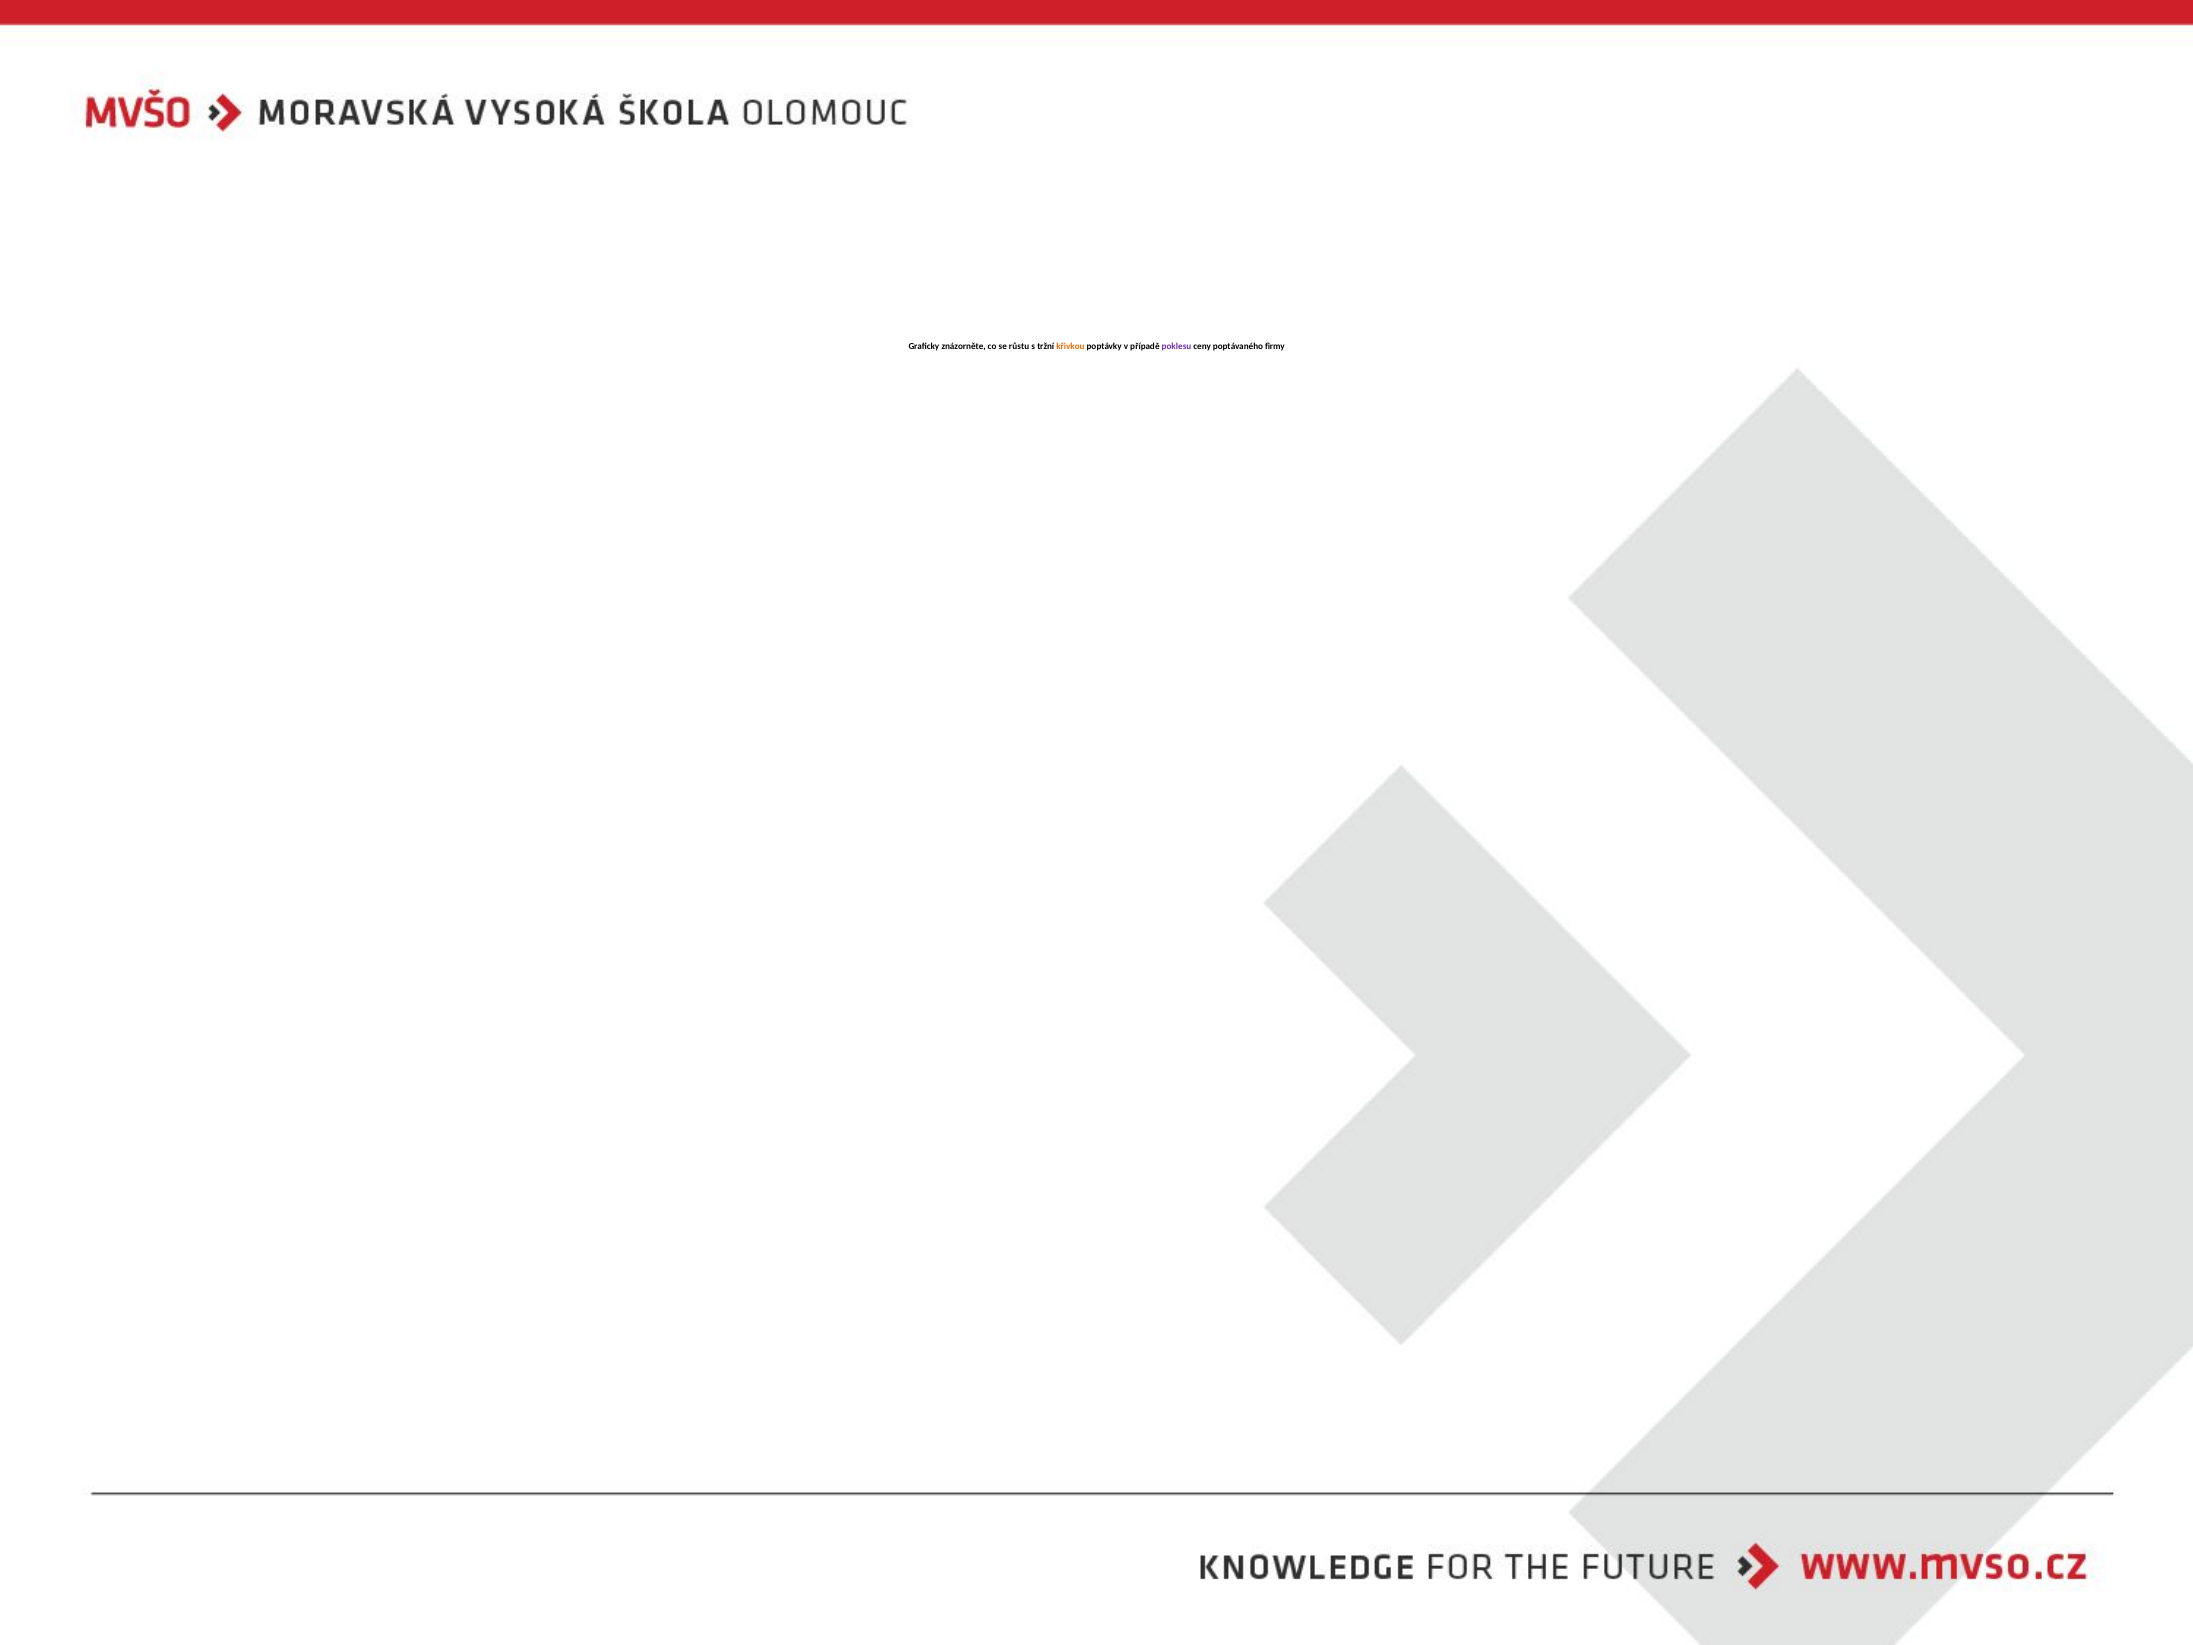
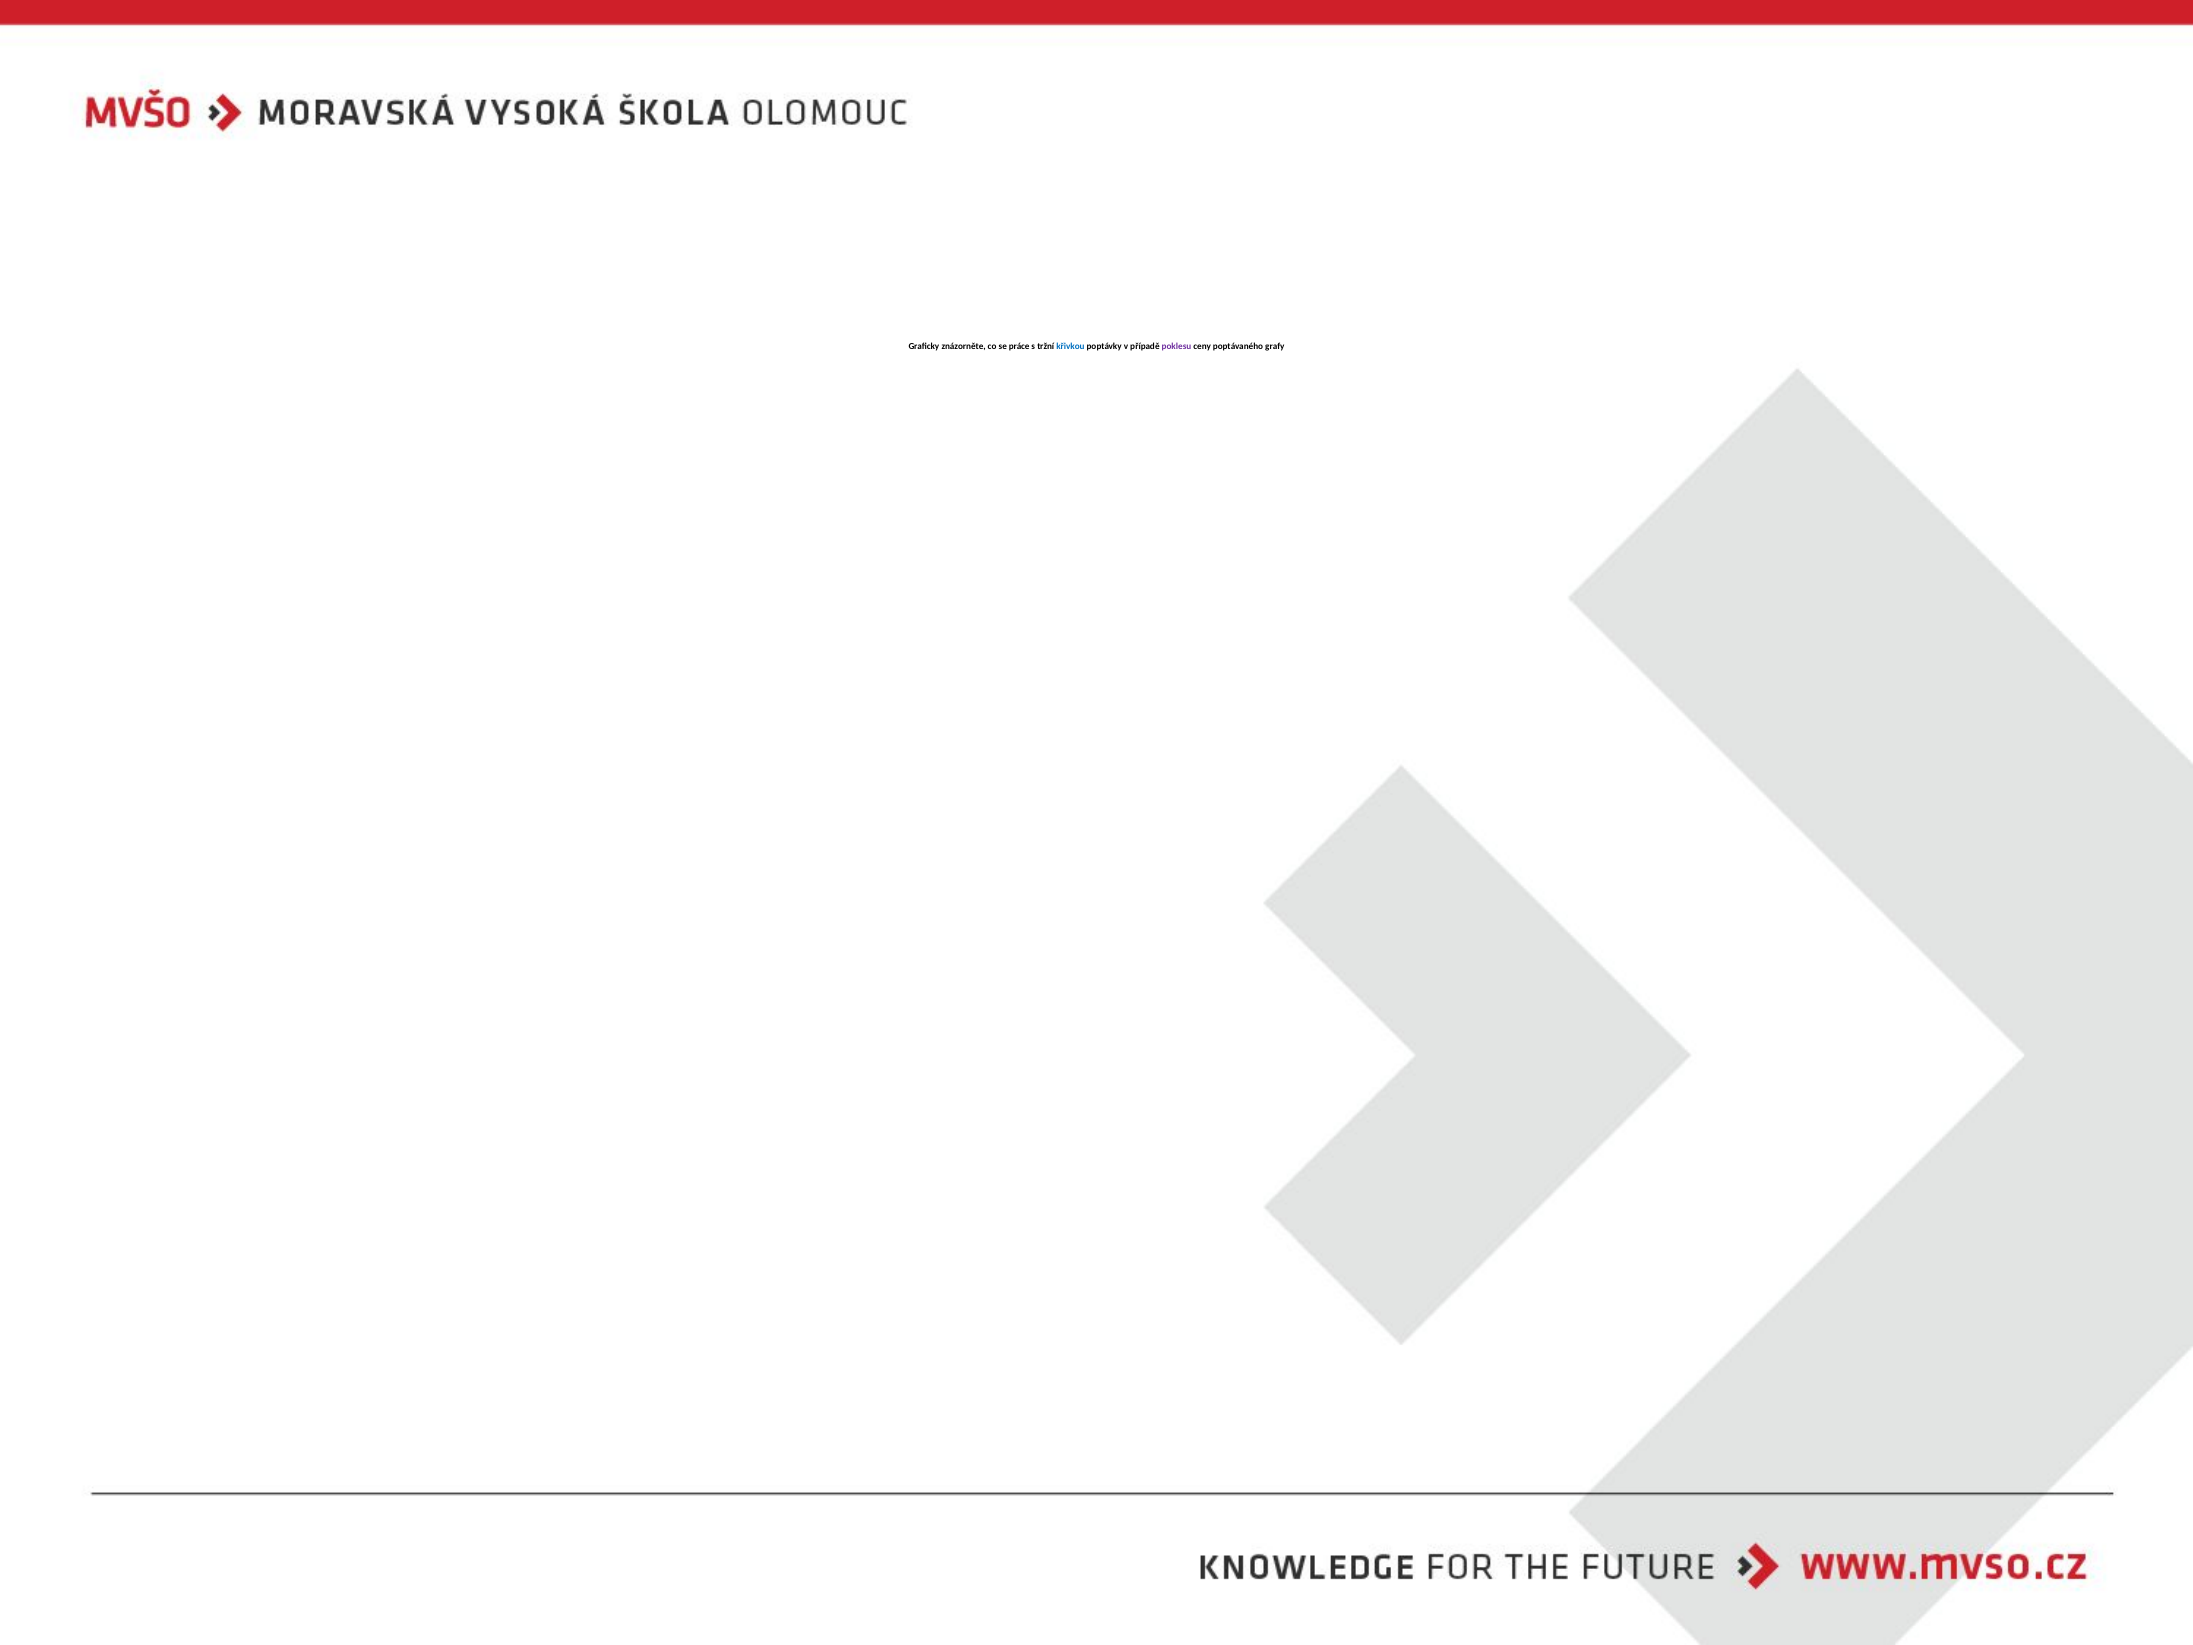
růstu: růstu -> práce (1019, 346)
křivkou colour: orange -> blue (1070, 346)
firmy: firmy -> grafy (1275, 346)
